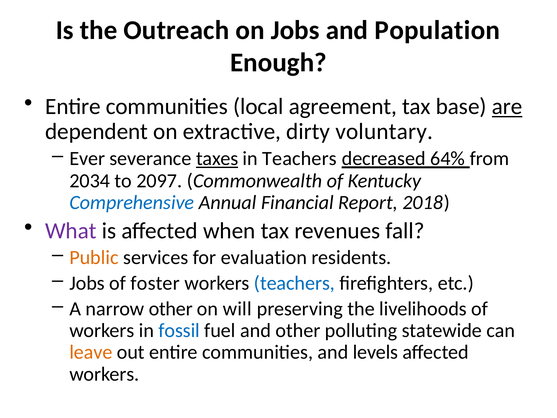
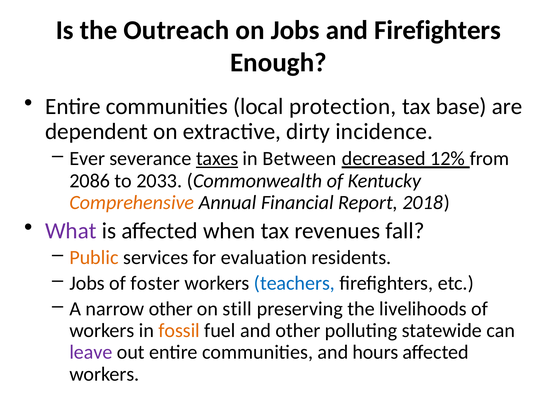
and Population: Population -> Firefighters (438, 30)
agreement: agreement -> protection (343, 107)
are underline: present -> none (507, 107)
voluntary: voluntary -> incidence (384, 132)
in Teachers: Teachers -> Between (299, 158)
64%: 64% -> 12% (448, 158)
2034: 2034 -> 2086 (90, 181)
2097: 2097 -> 2033 (159, 181)
Comprehensive colour: blue -> orange (132, 202)
will: will -> still (237, 309)
fossil colour: blue -> orange (179, 330)
leave colour: orange -> purple (91, 352)
levels: levels -> hours (375, 352)
